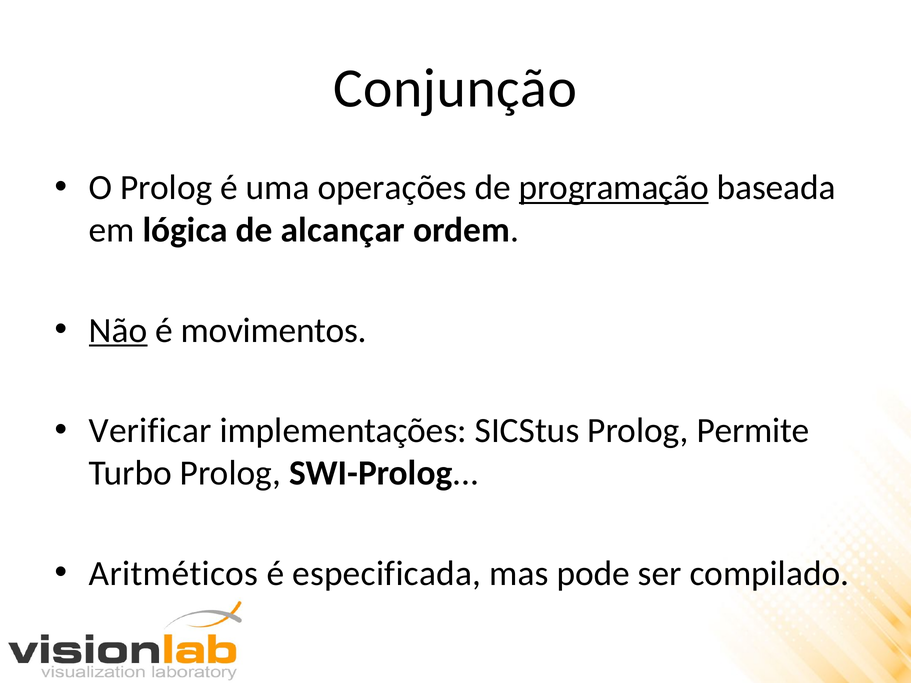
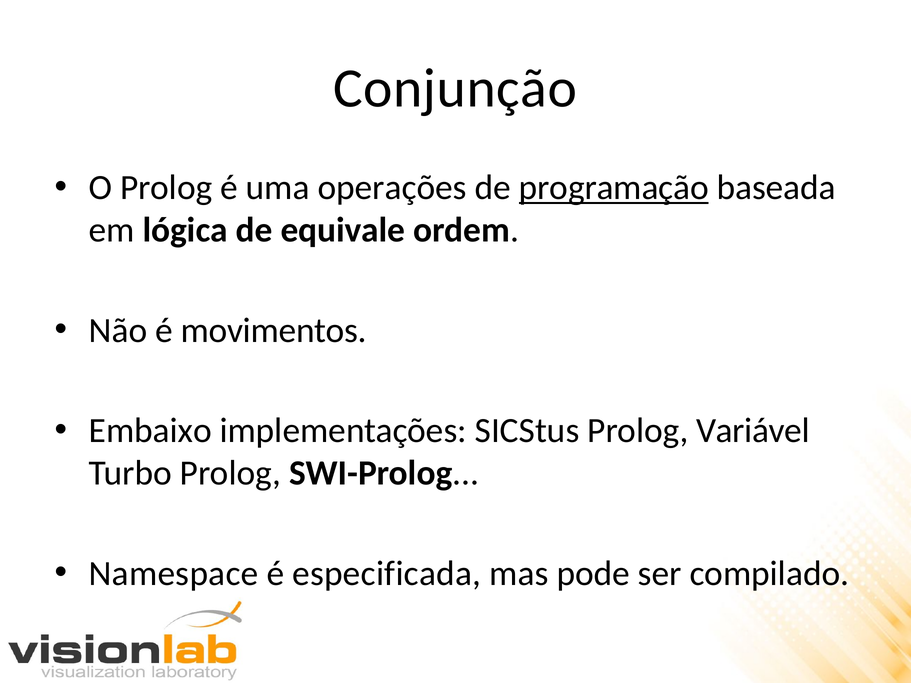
alcançar: alcançar -> equivale (343, 230)
Não underline: present -> none (118, 331)
Verificar: Verificar -> Embaixo (150, 431)
Permite: Permite -> Variável (753, 431)
Aritméticos: Aritméticos -> Namespace (174, 574)
